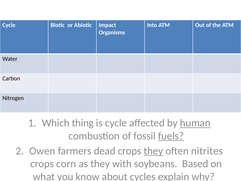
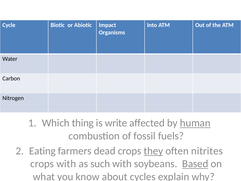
is cycle: cycle -> write (116, 123)
fuels underline: present -> none (171, 136)
Owen: Owen -> Eating (42, 151)
crops corn: corn -> with (66, 164)
as they: they -> such (100, 164)
Based underline: none -> present (195, 164)
